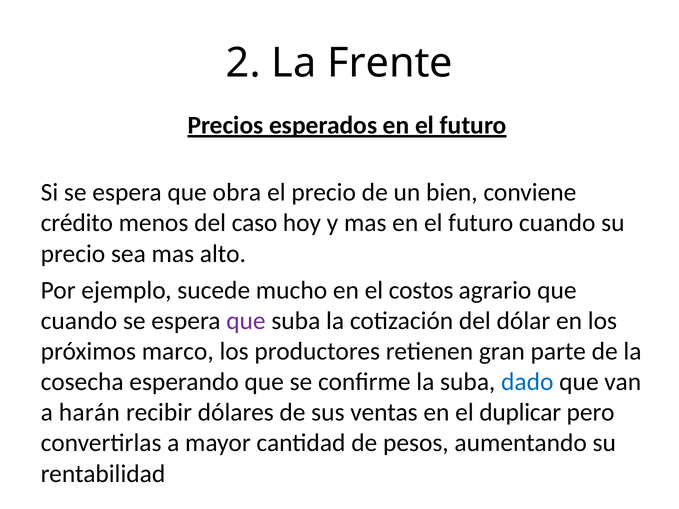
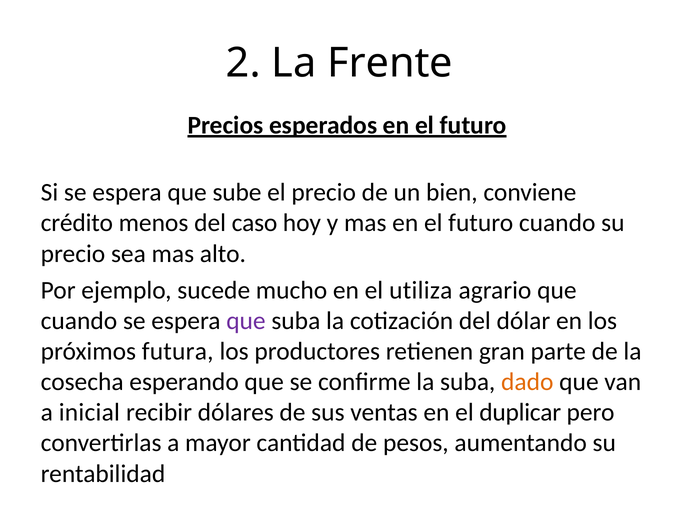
obra: obra -> sube (237, 193)
costos: costos -> utiliza (421, 290)
marco: marco -> futura (178, 352)
dado colour: blue -> orange (527, 382)
harán: harán -> inicial (89, 413)
